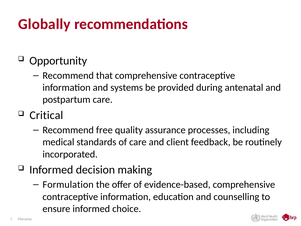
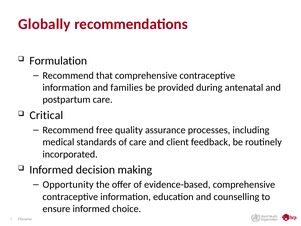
Opportunity: Opportunity -> Formulation (58, 61)
systems: systems -> families (127, 88)
Formulation: Formulation -> Opportunity (68, 184)
